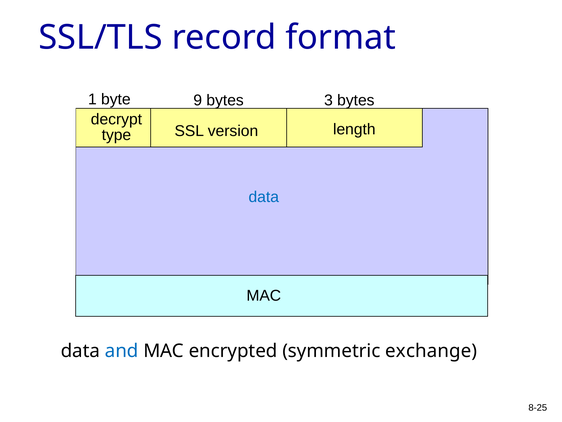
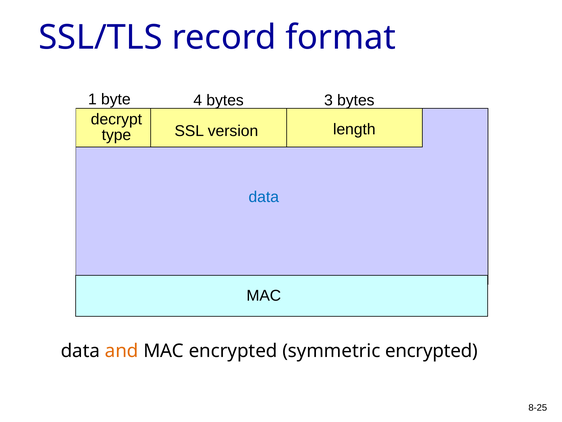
9: 9 -> 4 (198, 100)
and colour: blue -> orange (122, 351)
symmetric exchange: exchange -> encrypted (431, 351)
